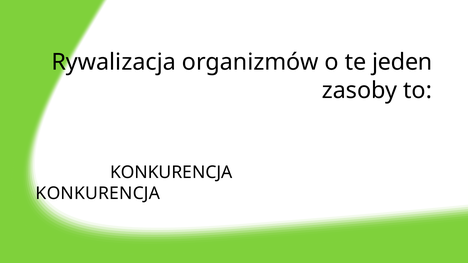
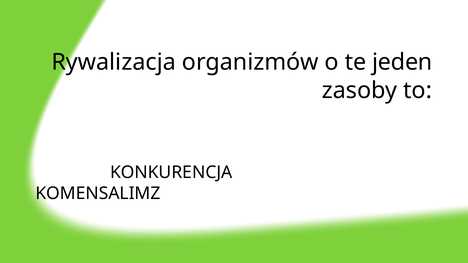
KONKURENCJA: KONKURENCJA -> KOMENSALIMZ (98, 194)
